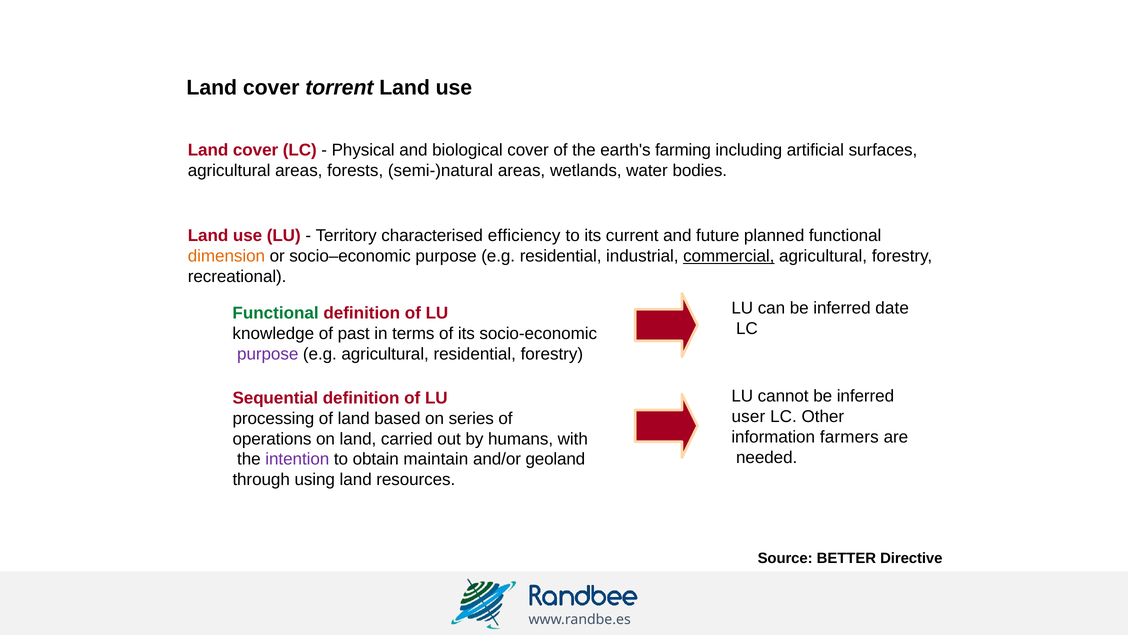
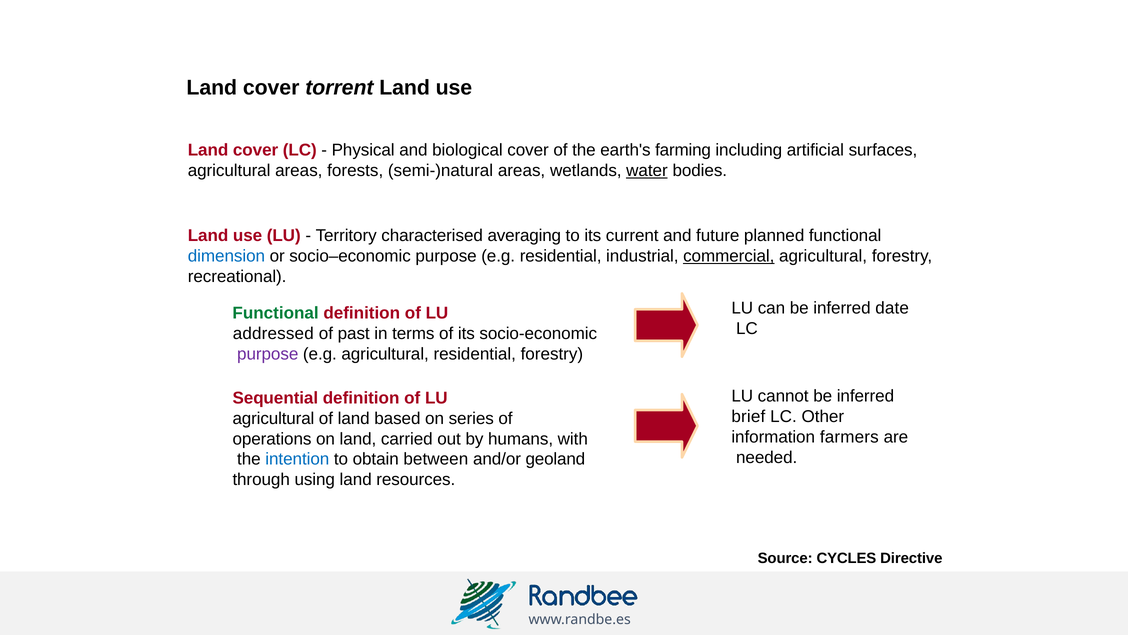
water underline: none -> present (647, 170)
efficiency: efficiency -> averaging (524, 235)
dimension colour: orange -> blue (226, 256)
knowledge: knowledge -> addressed (273, 333)
user: user -> brief (748, 416)
processing: processing -> agricultural (273, 418)
intention colour: purple -> blue (297, 459)
maintain: maintain -> between (436, 459)
BETTER: BETTER -> CYCLES (846, 558)
